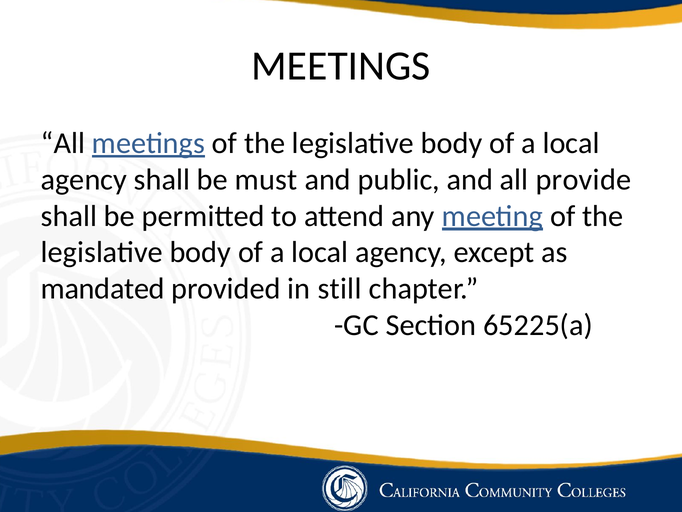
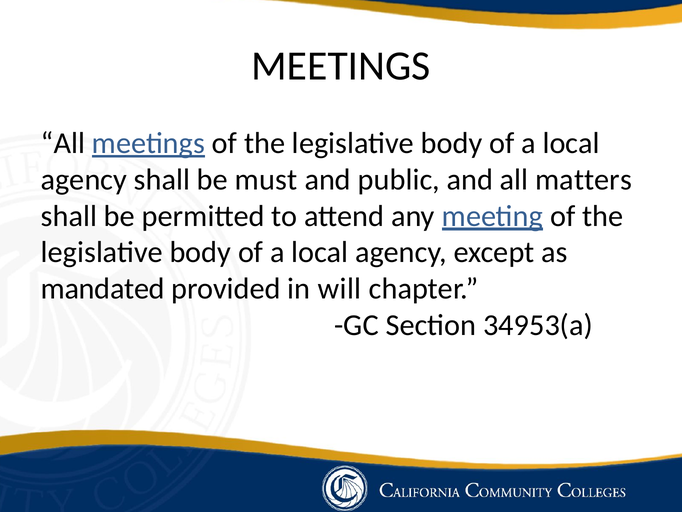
provide: provide -> matters (584, 179)
still: still -> will (340, 289)
65225(a: 65225(a -> 34953(a (538, 325)
